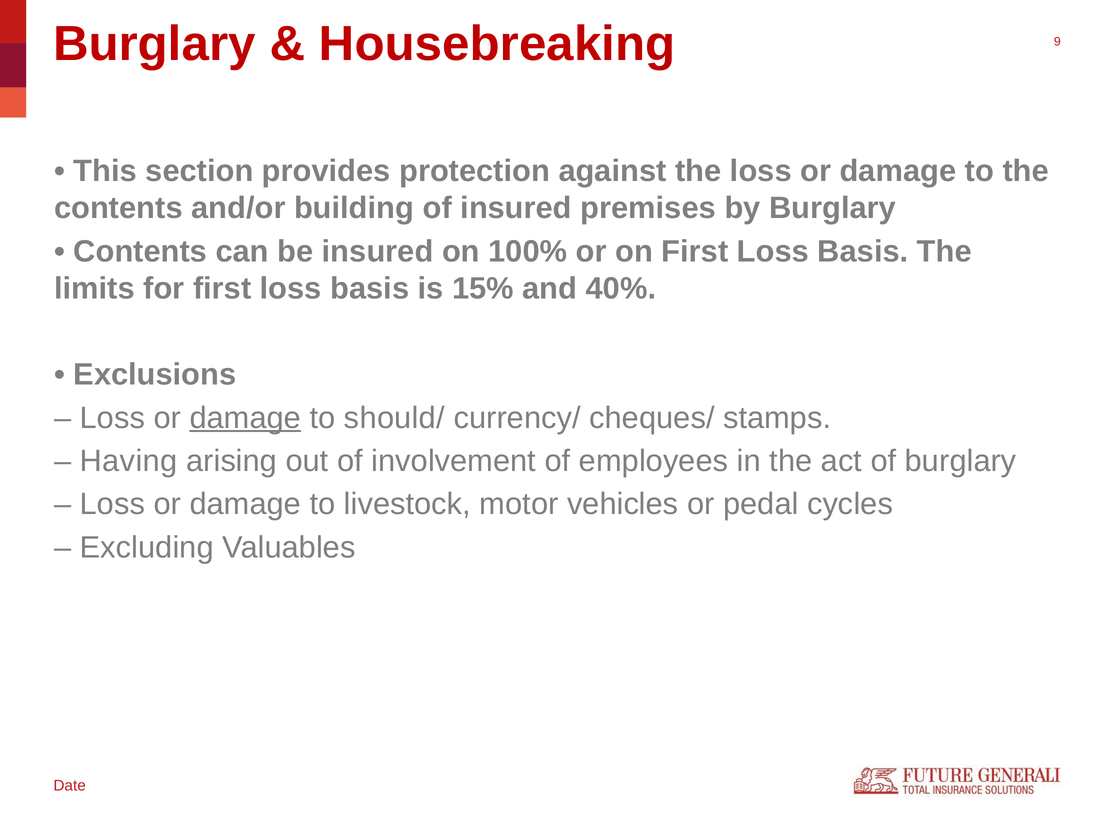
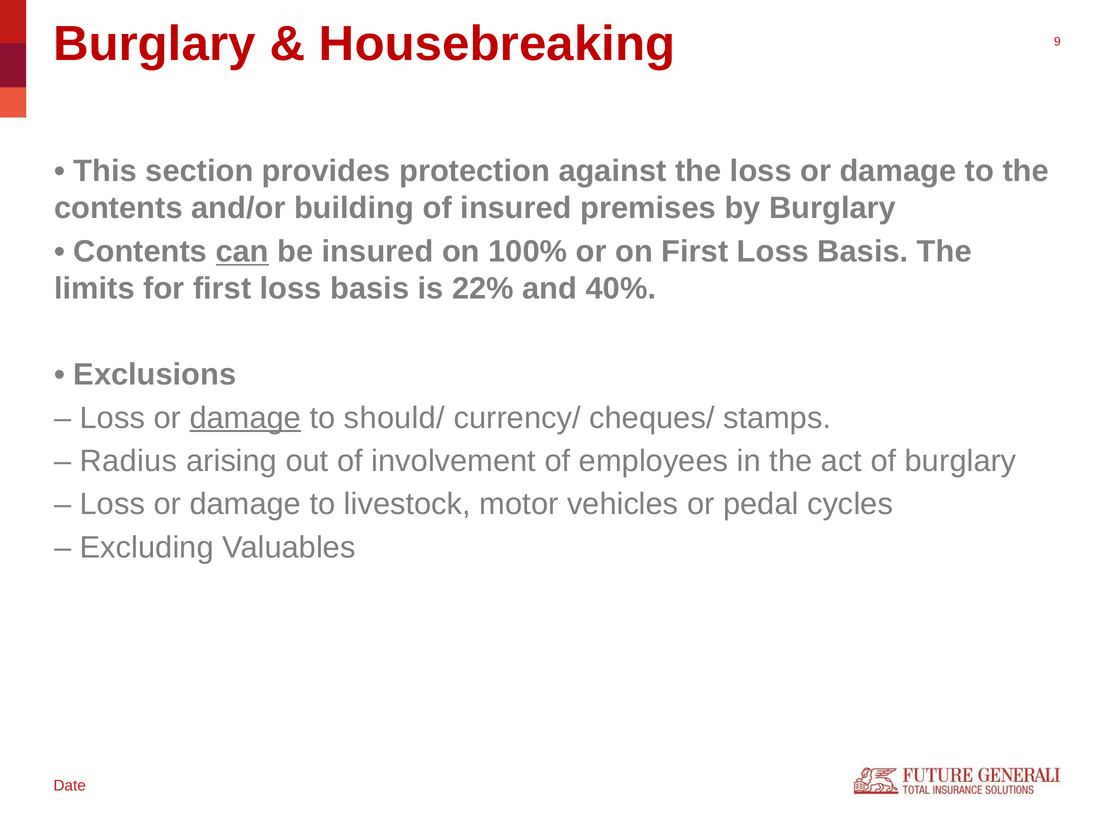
can underline: none -> present (242, 252)
15%: 15% -> 22% (483, 289)
Having: Having -> Radius (129, 461)
